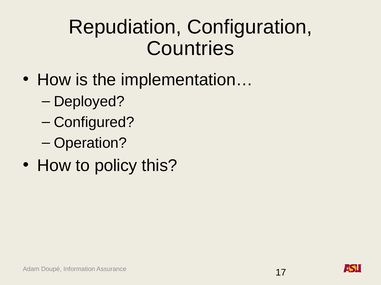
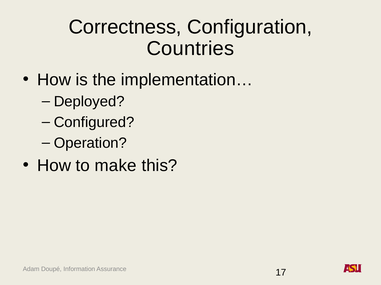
Repudiation: Repudiation -> Correctness (125, 27)
policy: policy -> make (116, 166)
